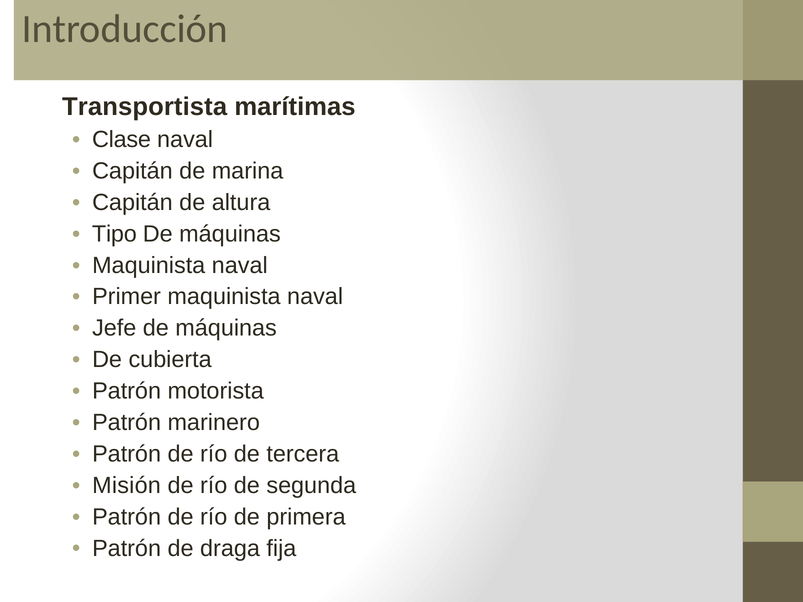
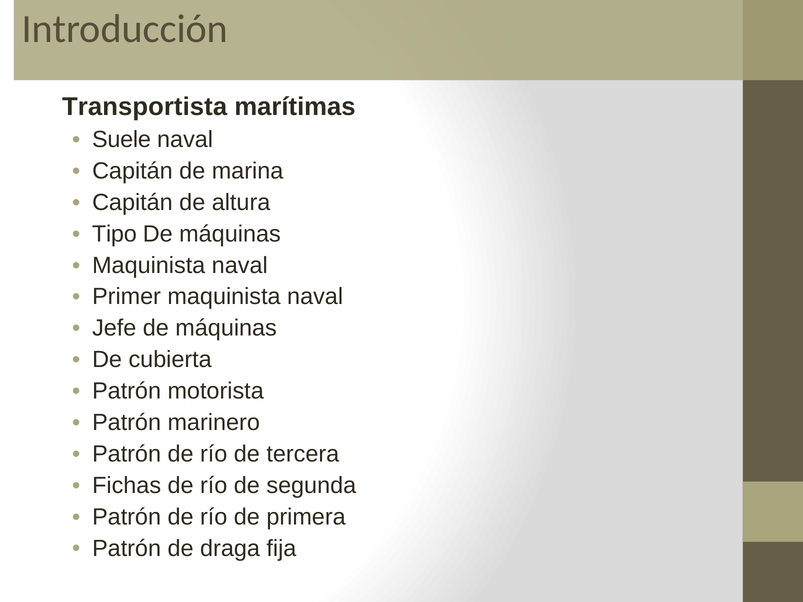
Clase: Clase -> Suele (122, 140)
Misión: Misión -> Fichas (127, 486)
